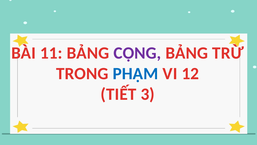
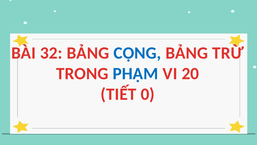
11: 11 -> 32 (51, 53)
CỘNG colour: purple -> blue (137, 53)
12: 12 -> 20 (190, 73)
3: 3 -> 0 (148, 94)
